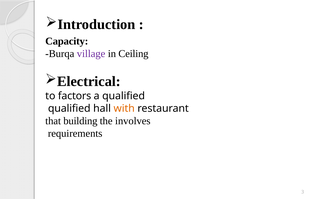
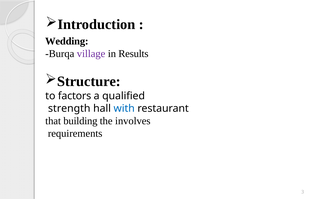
Capacity: Capacity -> Wedding (67, 41)
Ceiling: Ceiling -> Results (133, 54)
Electrical: Electrical -> Structure (89, 82)
qualified: qualified -> strength (69, 109)
with colour: orange -> blue (124, 109)
